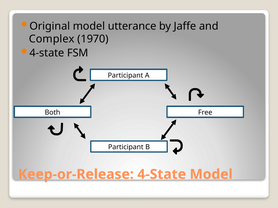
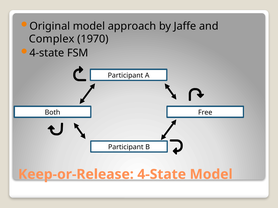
utterance: utterance -> approach (132, 26)
